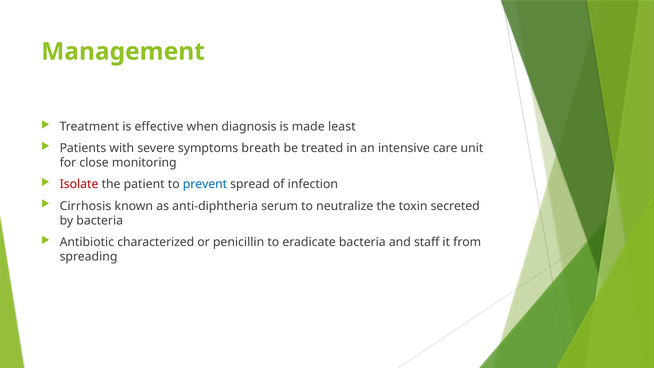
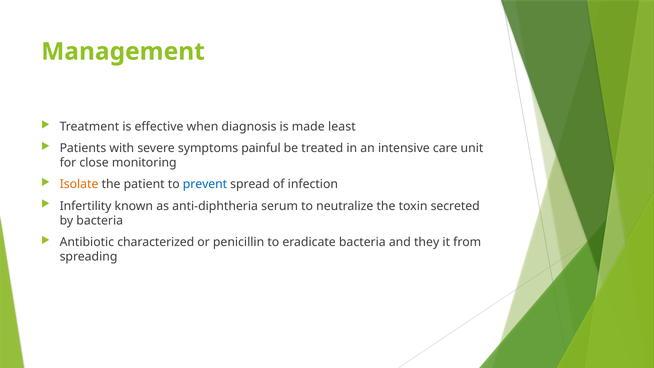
breath: breath -> painful (261, 148)
Isolate colour: red -> orange (79, 184)
Cirrhosis: Cirrhosis -> Infertility (86, 206)
staff: staff -> they (427, 242)
